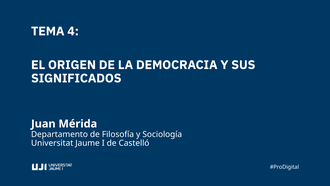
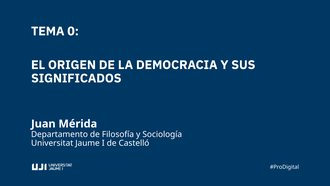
4: 4 -> 0 (73, 31)
